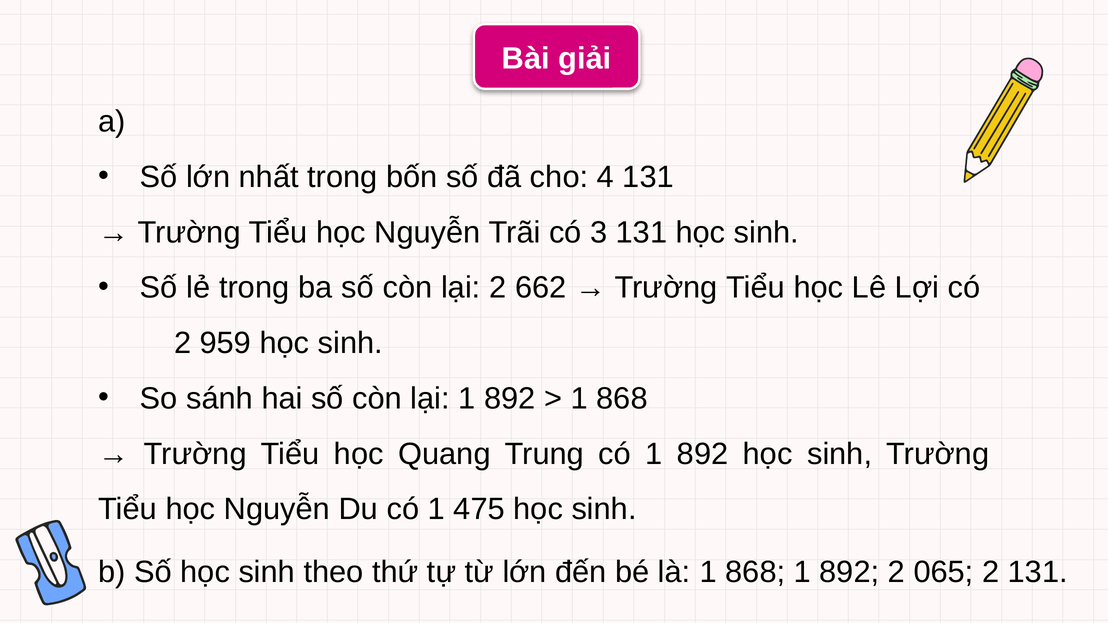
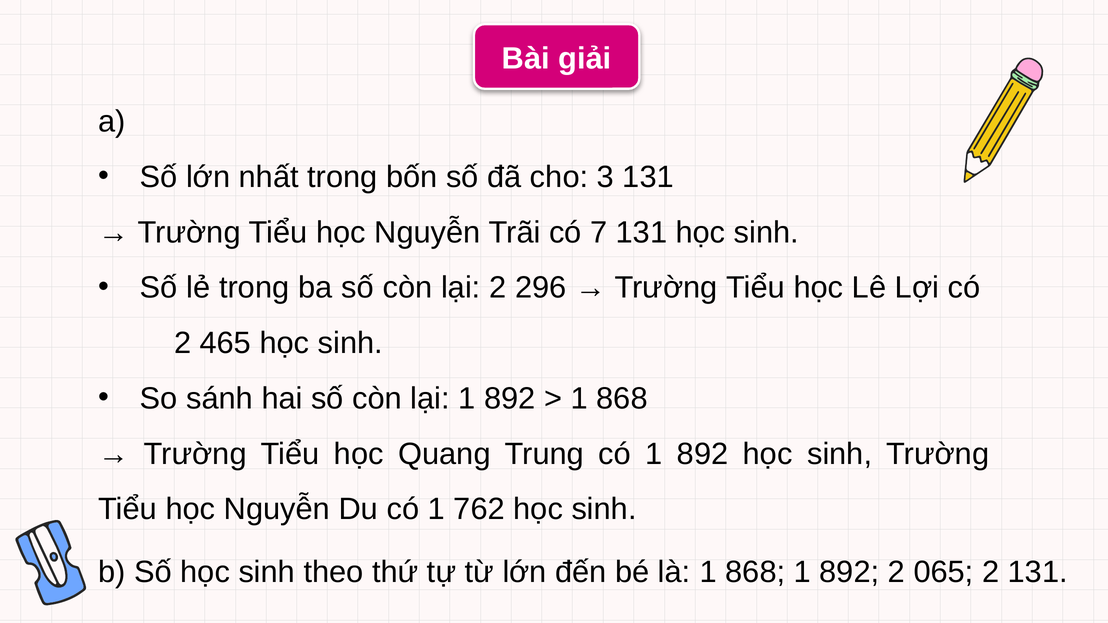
4: 4 -> 3 (605, 177)
3: 3 -> 7 (599, 233)
662: 662 -> 296 (541, 288)
959: 959 -> 465 (225, 343)
475: 475 -> 762 (479, 510)
